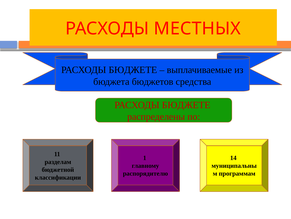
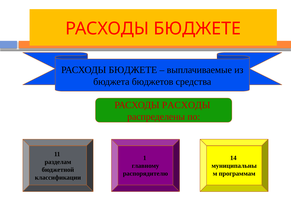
МЕСТНЫХ: МЕСТНЫХ -> БЮДЖЕТЕ (197, 29)
БЮДЖЕТЕ: БЮДЖЕТЕ -> РАСХОДЫ (186, 105)
